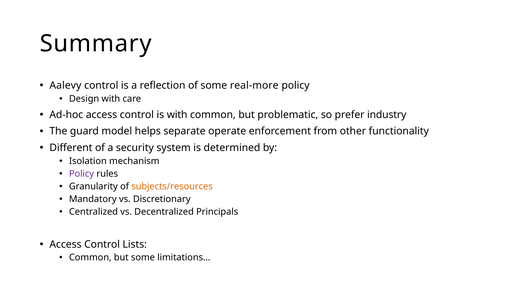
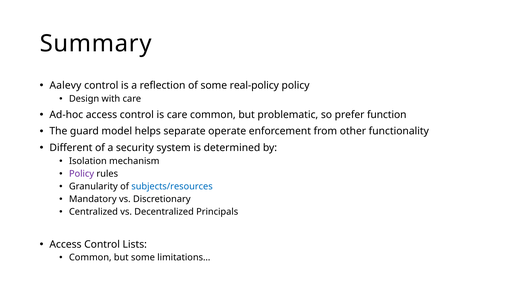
real-more: real-more -> real-policy (254, 85)
is with: with -> care (177, 115)
industry: industry -> function (387, 115)
subjects/resources colour: orange -> blue (172, 186)
